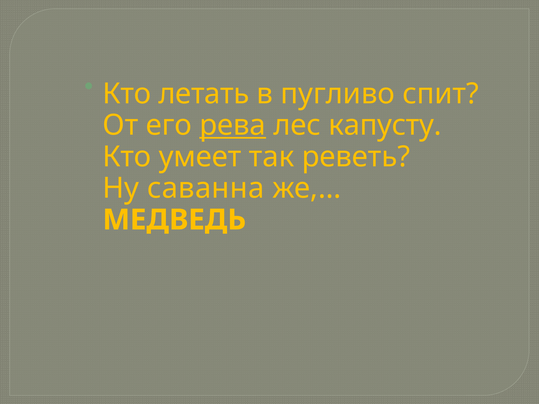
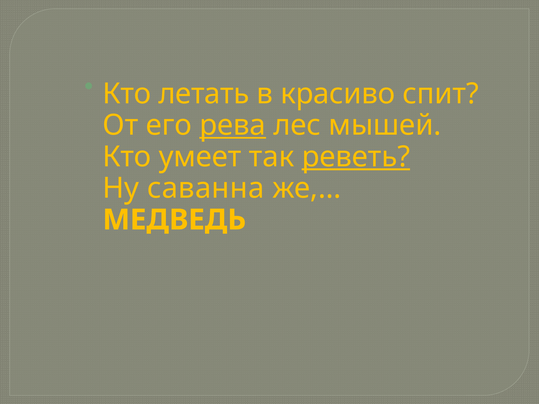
пугливо: пугливо -> красиво (338, 94)
капусту: капусту -> мышей (385, 125)
реветь underline: none -> present (356, 157)
